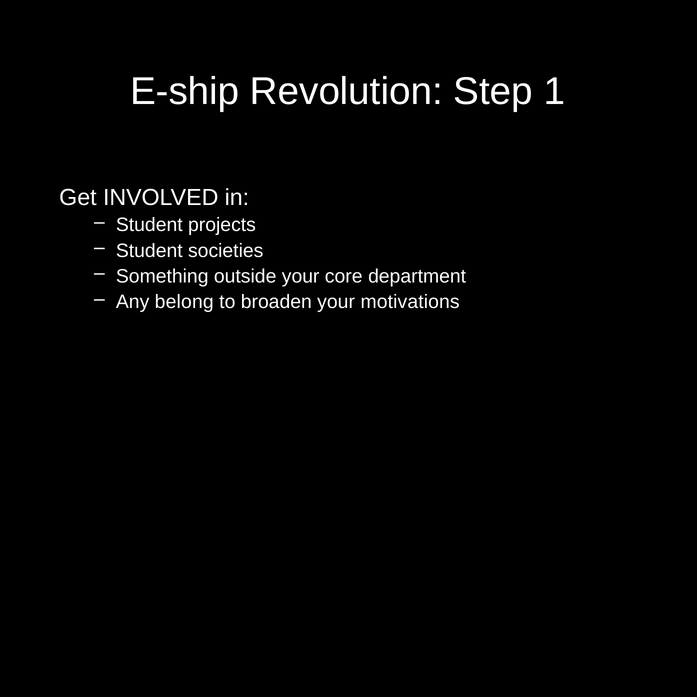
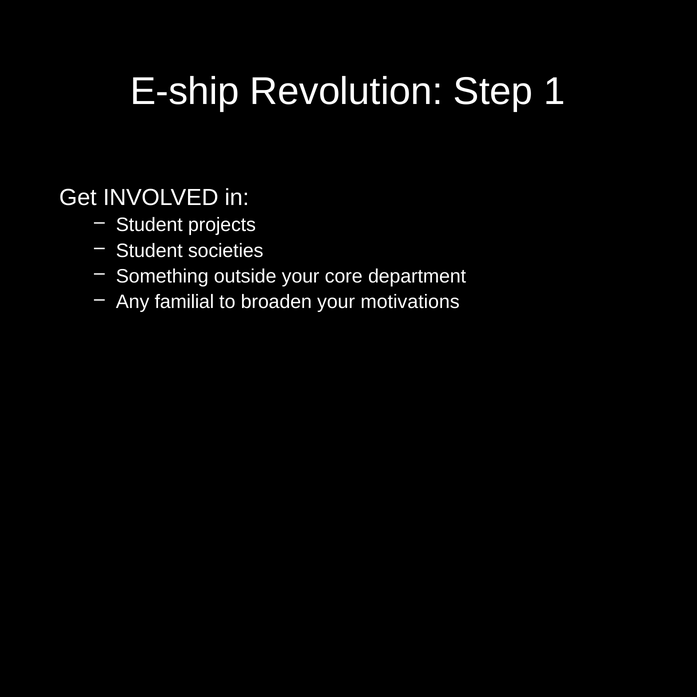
belong: belong -> familial (184, 302)
